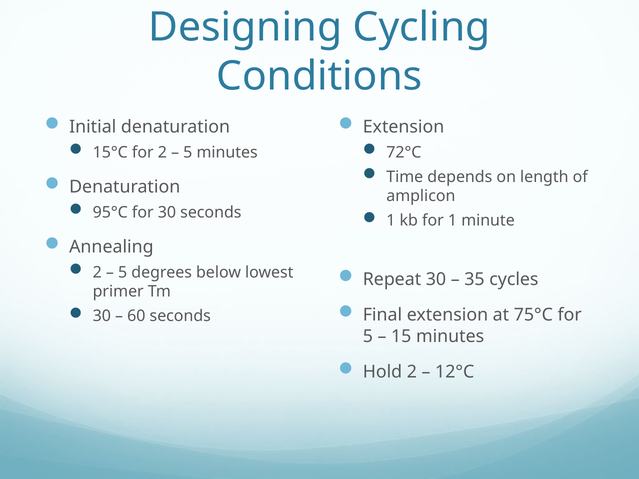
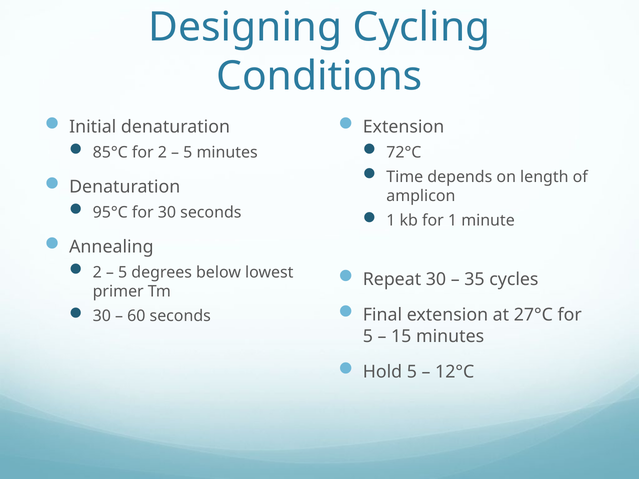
15°C: 15°C -> 85°C (110, 152)
75°C: 75°C -> 27°C (533, 315)
Hold 2: 2 -> 5 (412, 372)
